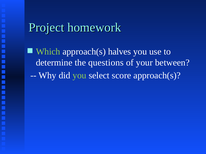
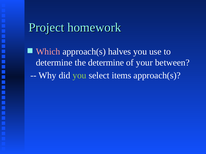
Which colour: light green -> pink (48, 52)
the questions: questions -> determine (106, 63)
score: score -> items (122, 76)
